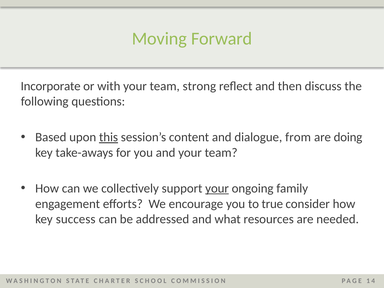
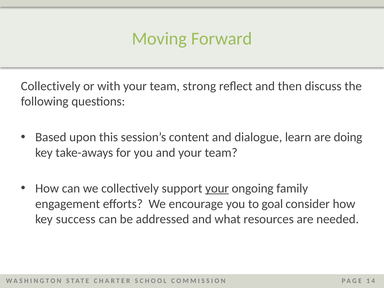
Incorporate: Incorporate -> Collectively (51, 86)
this underline: present -> none (109, 137)
from: from -> learn (298, 137)
true: true -> goal (272, 204)
